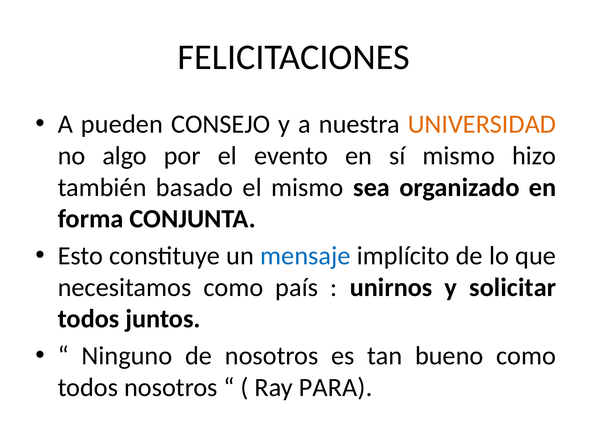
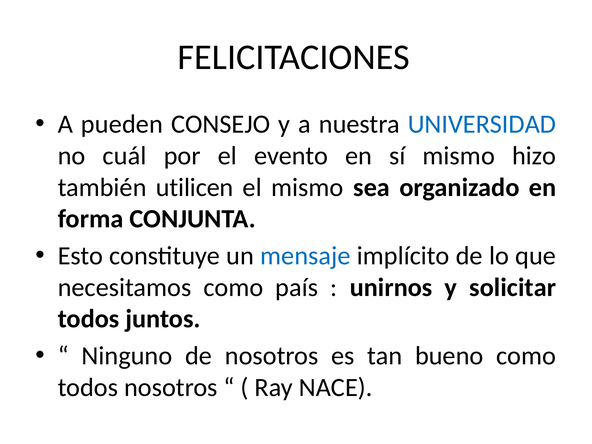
UNIVERSIDAD colour: orange -> blue (482, 124)
algo: algo -> cuál (125, 156)
basado: basado -> utilicen (195, 187)
PARA: PARA -> NACE (336, 387)
